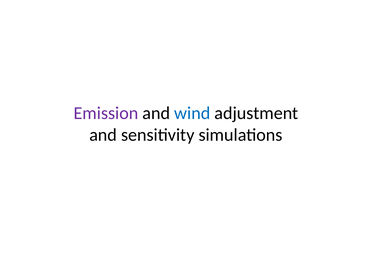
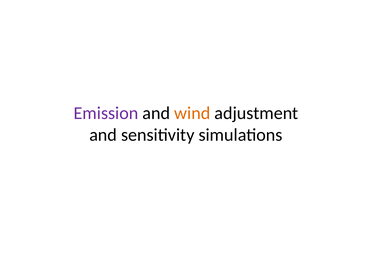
wind colour: blue -> orange (192, 113)
